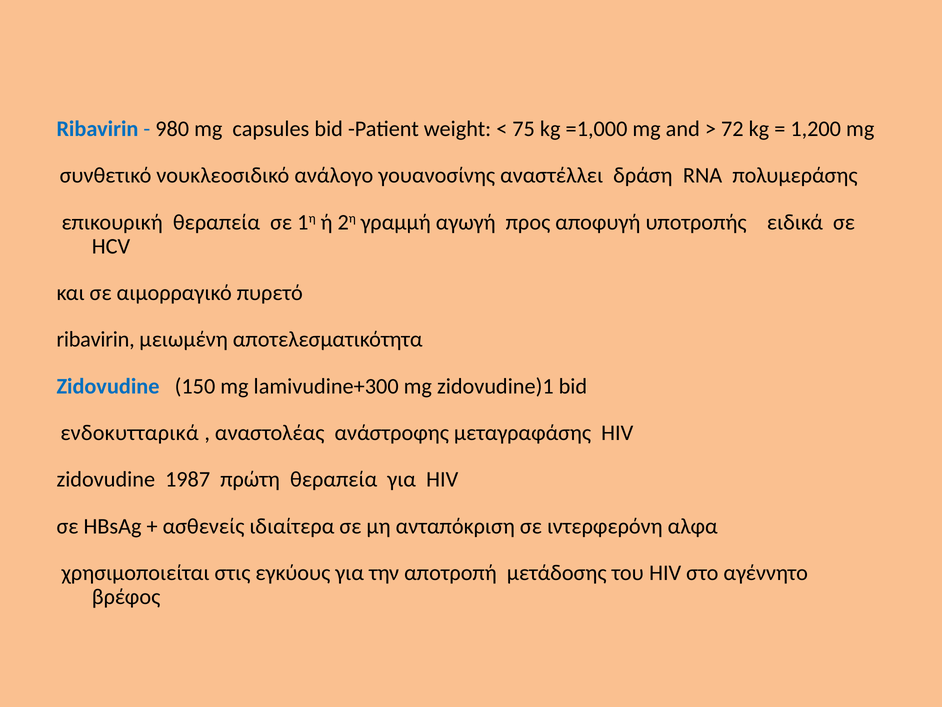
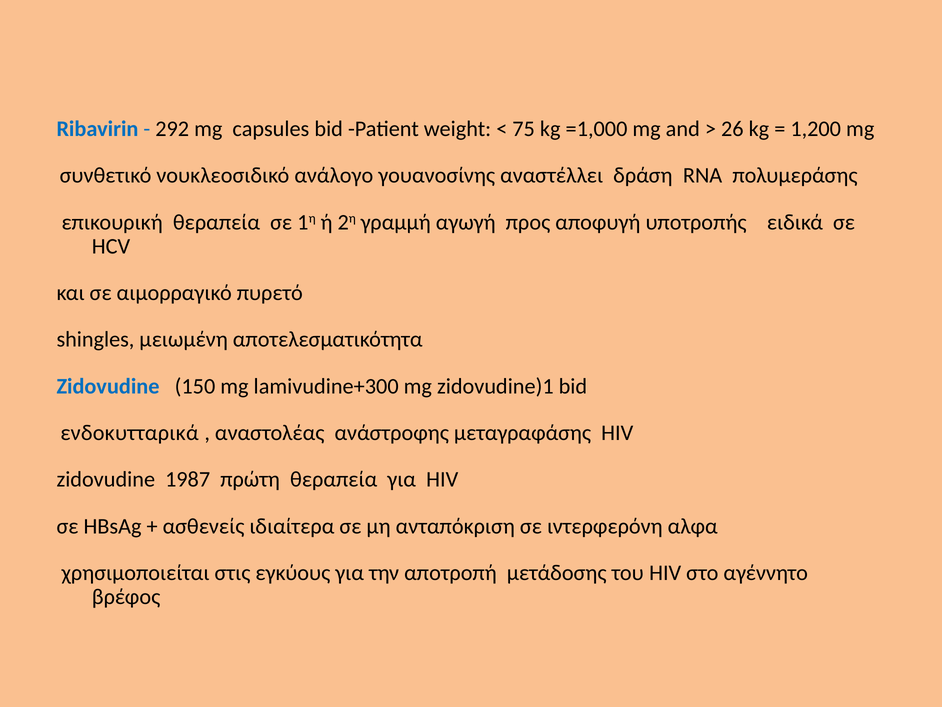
980: 980 -> 292 (172, 129)
72: 72 -> 26 (732, 129)
ribavirin: ribavirin -> shingles (95, 339)
